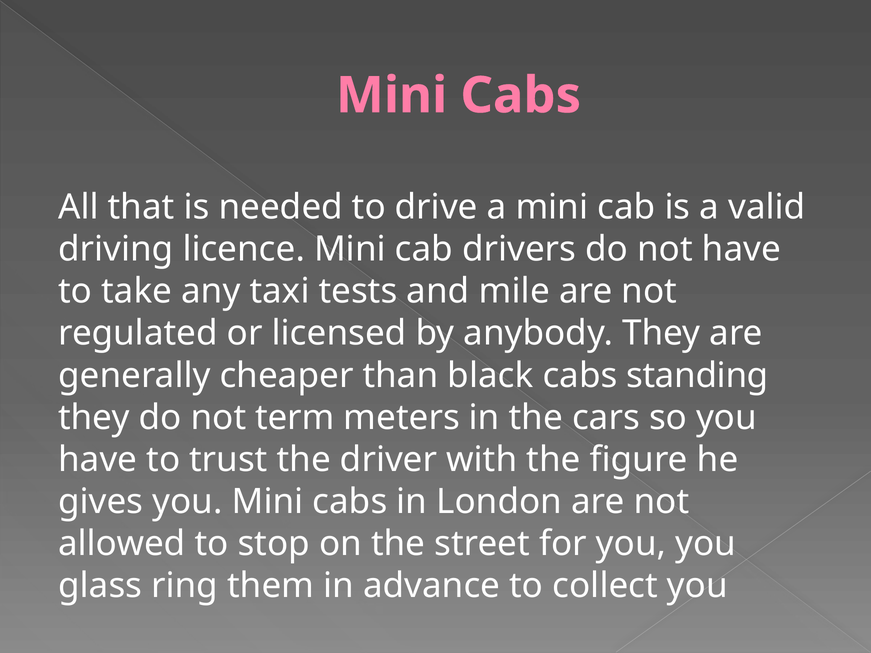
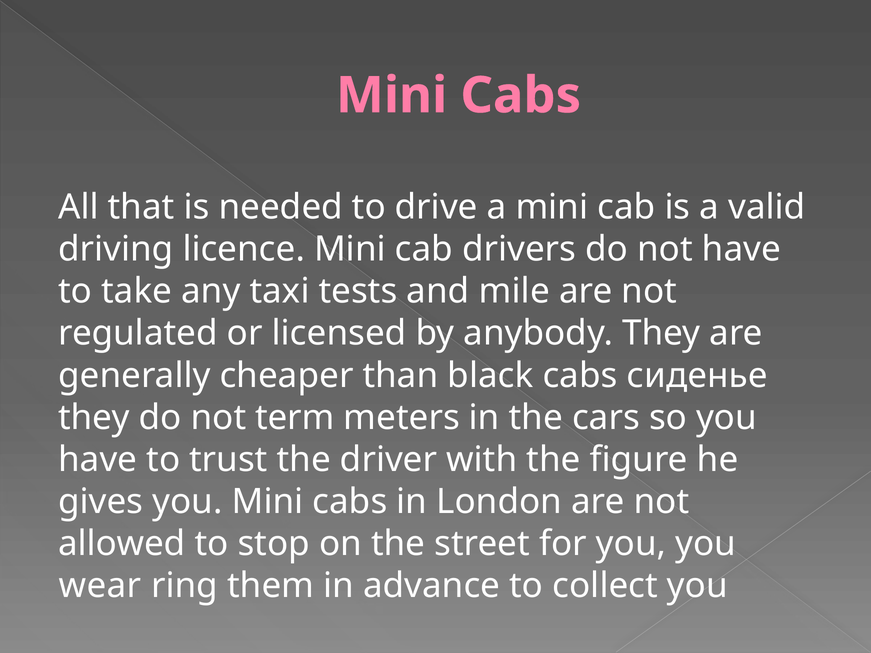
standing: standing -> сиденье (697, 376)
glass: glass -> wear (100, 586)
